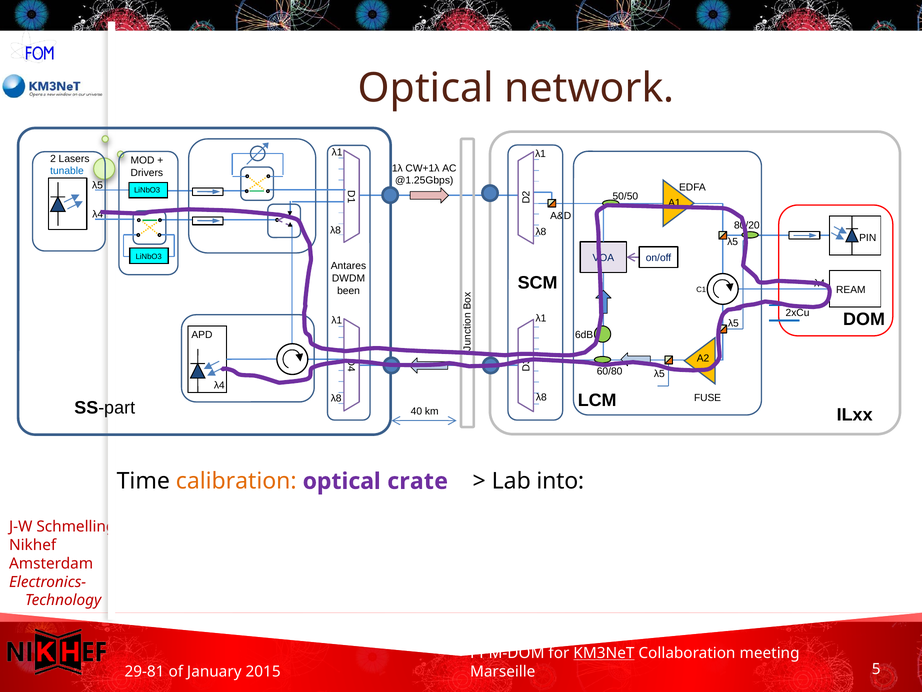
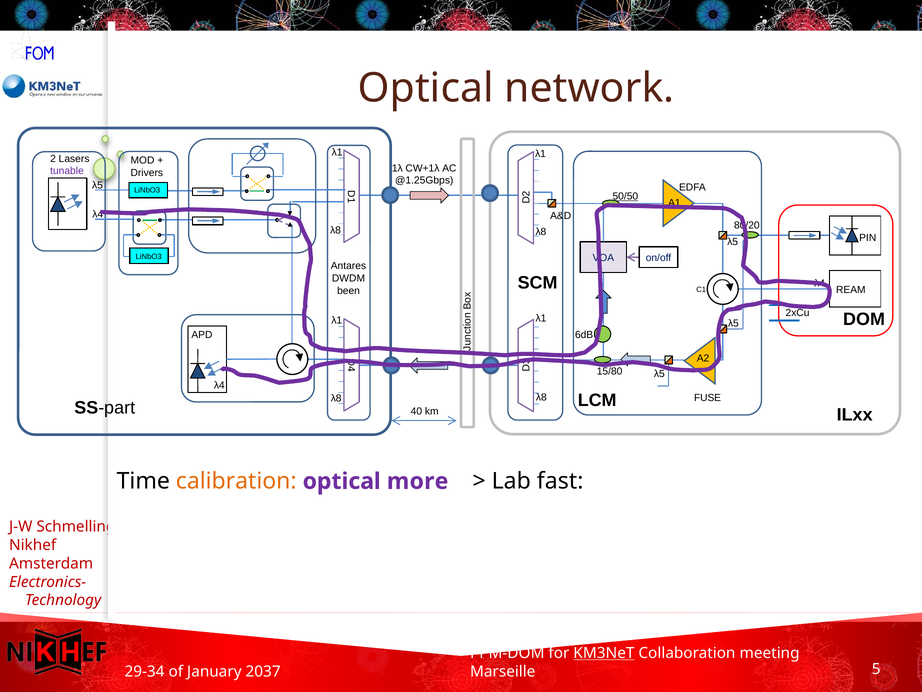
tunable colour: blue -> purple (67, 171)
50/50 underline: none -> present (625, 196)
60/80: 60/80 -> 15/80 (610, 371)
crate: crate -> more (418, 481)
into: into -> fast (560, 481)
29-81: 29-81 -> 29-34 (144, 671)
2015: 2015 -> 2037 (263, 671)
